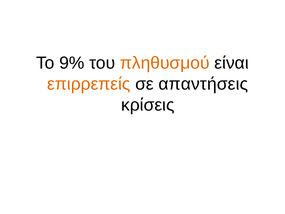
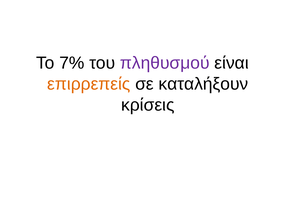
9%: 9% -> 7% (72, 63)
πληθυσμού colour: orange -> purple (165, 63)
απαντήσεις: απαντήσεις -> καταλήξουν (203, 84)
